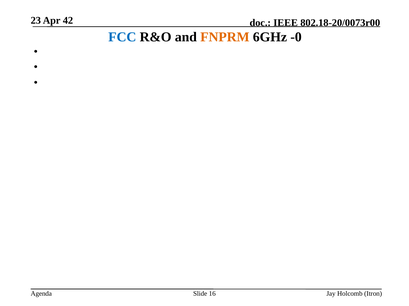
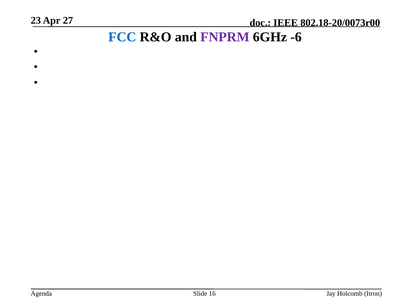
42: 42 -> 27 (68, 20)
FNPRM colour: orange -> purple (225, 37)
-0: -0 -> -6 (296, 37)
